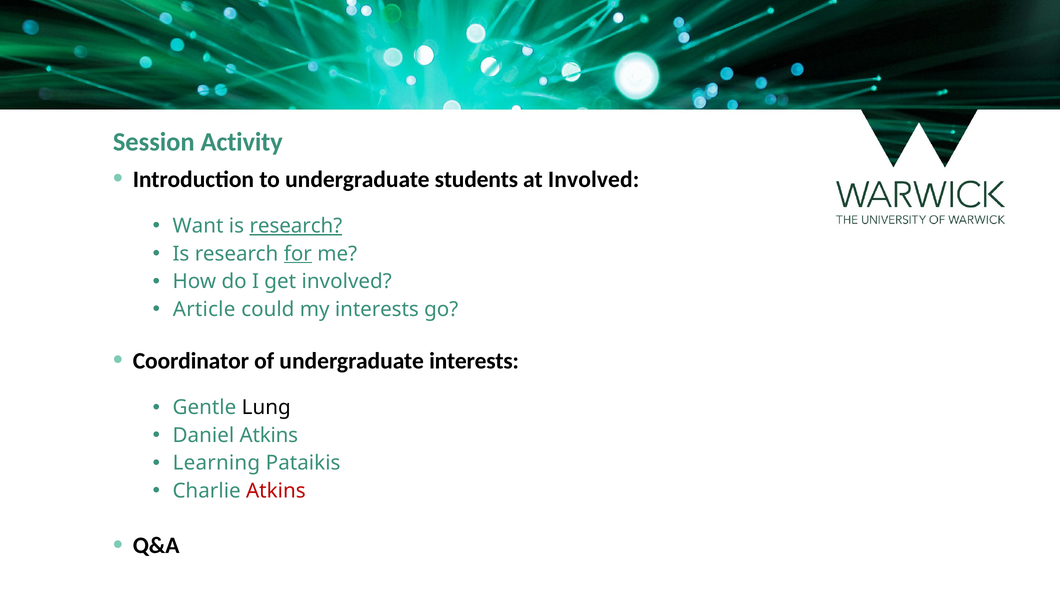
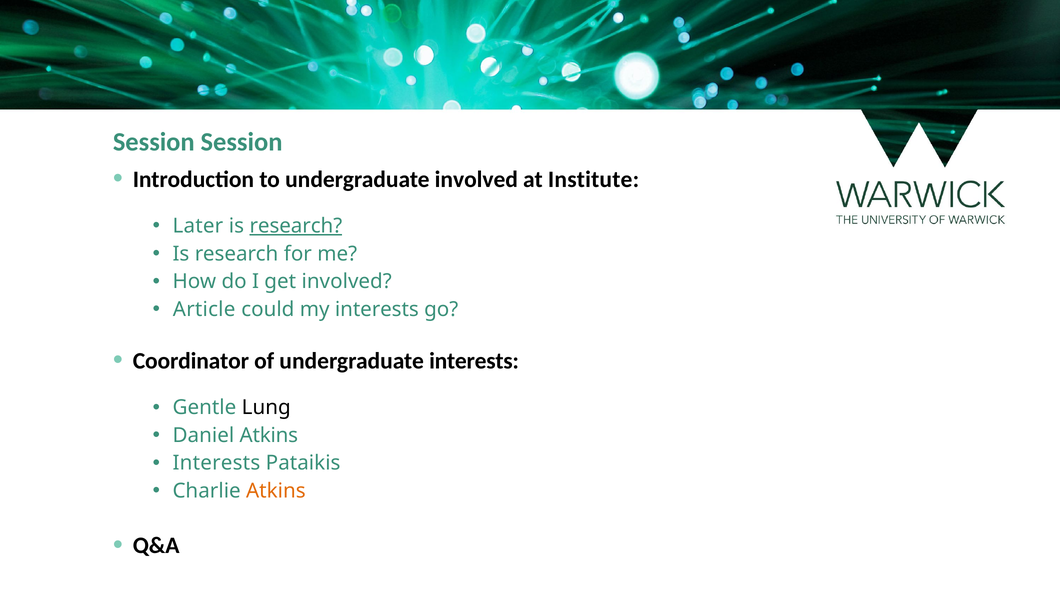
Session Activity: Activity -> Session (242, 142)
undergraduate students: students -> involved (476, 179)
at Involved: Involved -> Institute (594, 179)
Want: Want -> Later (198, 226)
for underline: present -> none (298, 254)
Learning: Learning -> Interests (216, 463)
Atkins colour: red -> orange (276, 491)
